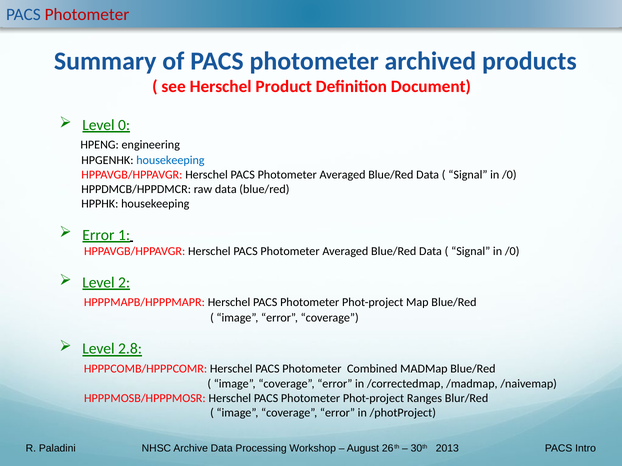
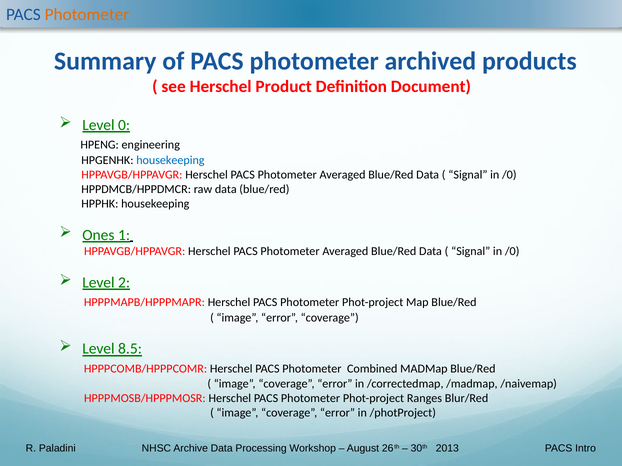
Photometer colour: red -> orange (87, 15)
Error: Error -> Ones (98, 235)
2.8: 2.8 -> 8.5 (130, 349)
